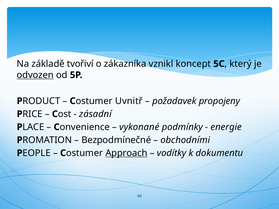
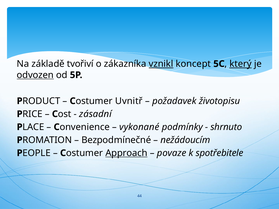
vznikl underline: none -> present (161, 64)
který underline: none -> present (241, 64)
propojeny: propojeny -> životopisu (219, 101)
energie: energie -> shrnuto (226, 127)
obchodními: obchodními -> nežádoucím (185, 140)
vodítky: vodítky -> povaze (172, 153)
dokumentu: dokumentu -> spotřebitele (219, 153)
